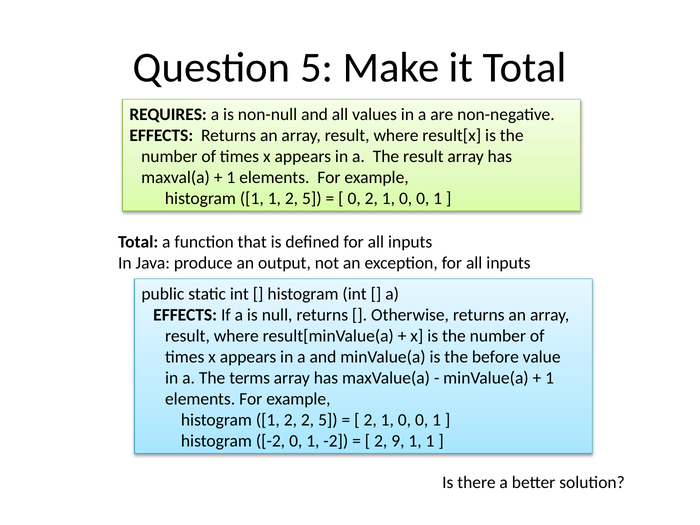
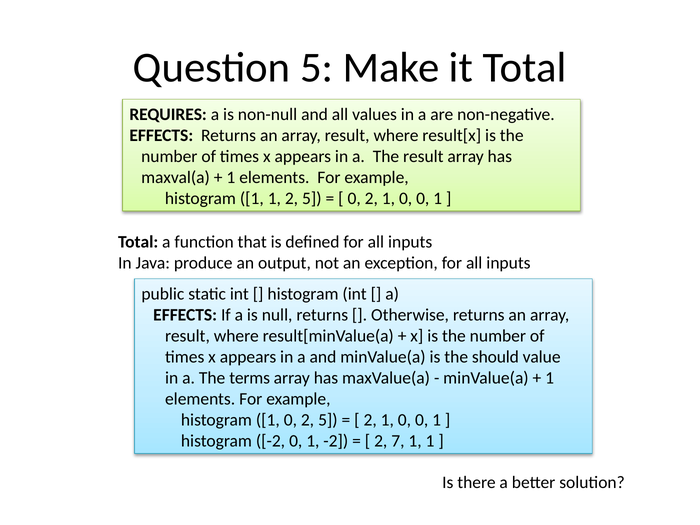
before: before -> should (495, 357)
histogram 1 2: 2 -> 0 (290, 420)
9: 9 -> 7 (398, 441)
